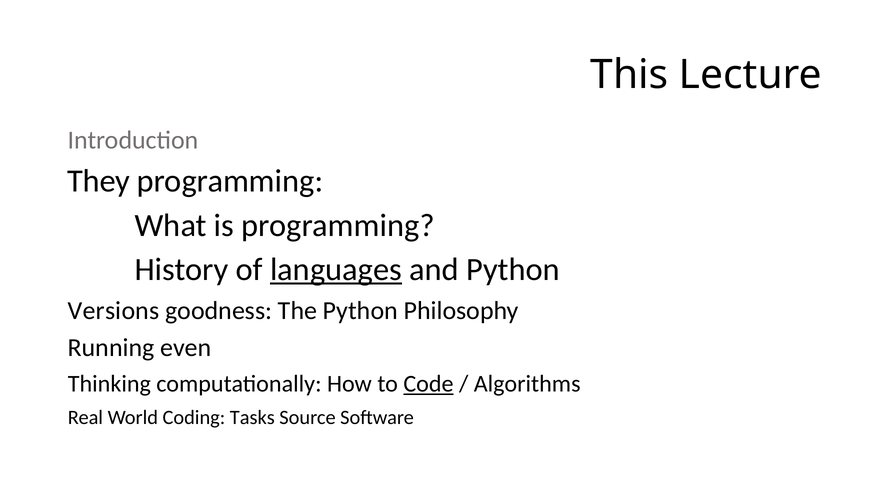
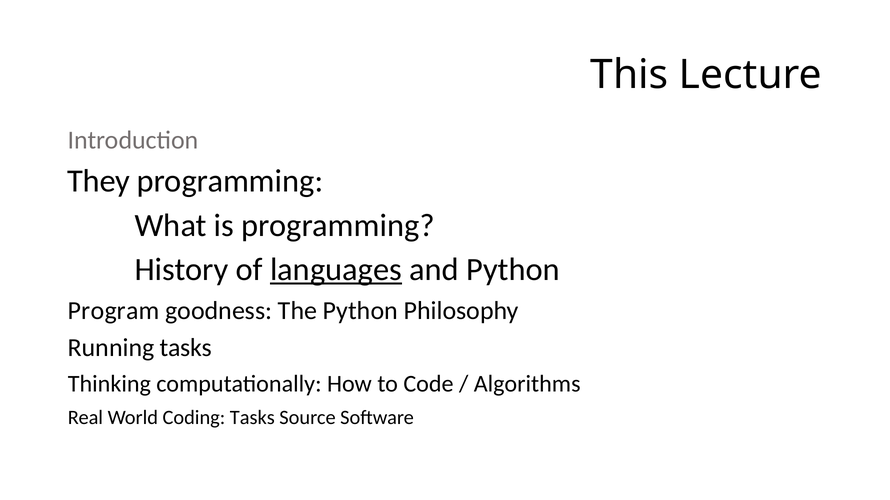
Versions: Versions -> Program (114, 311)
Running even: even -> tasks (186, 348)
Code underline: present -> none (428, 385)
